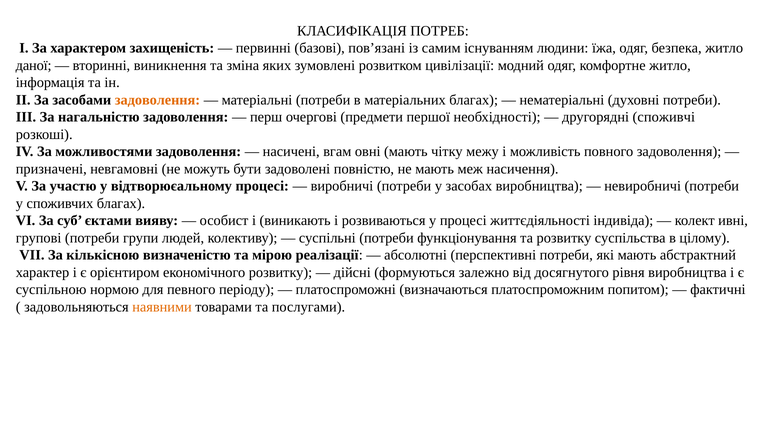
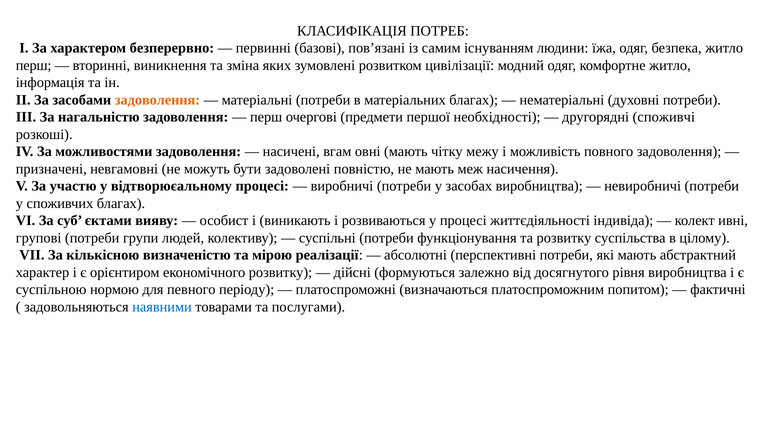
захищеність: захищеність -> безперервно (172, 48)
даної: даної -> перш (34, 65)
наявними colour: orange -> blue (162, 307)
